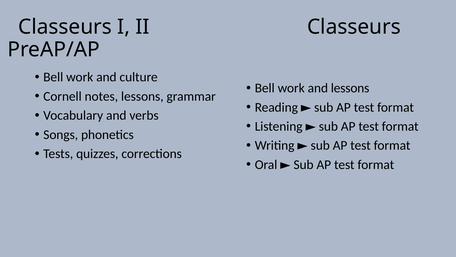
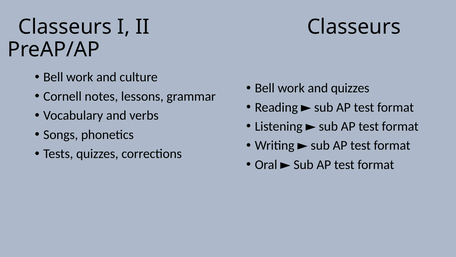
and lessons: lessons -> quizzes (350, 88)
